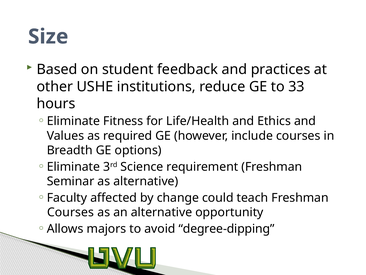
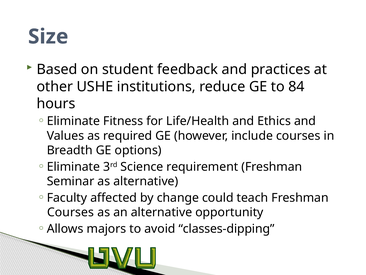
33: 33 -> 84 (296, 86)
degree-dipping: degree-dipping -> classes-dipping (226, 228)
